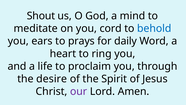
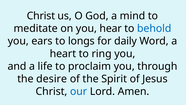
Shout: Shout -> Christ (41, 16)
cord: cord -> hear (111, 28)
prays: prays -> longs (81, 41)
our colour: purple -> blue (79, 91)
